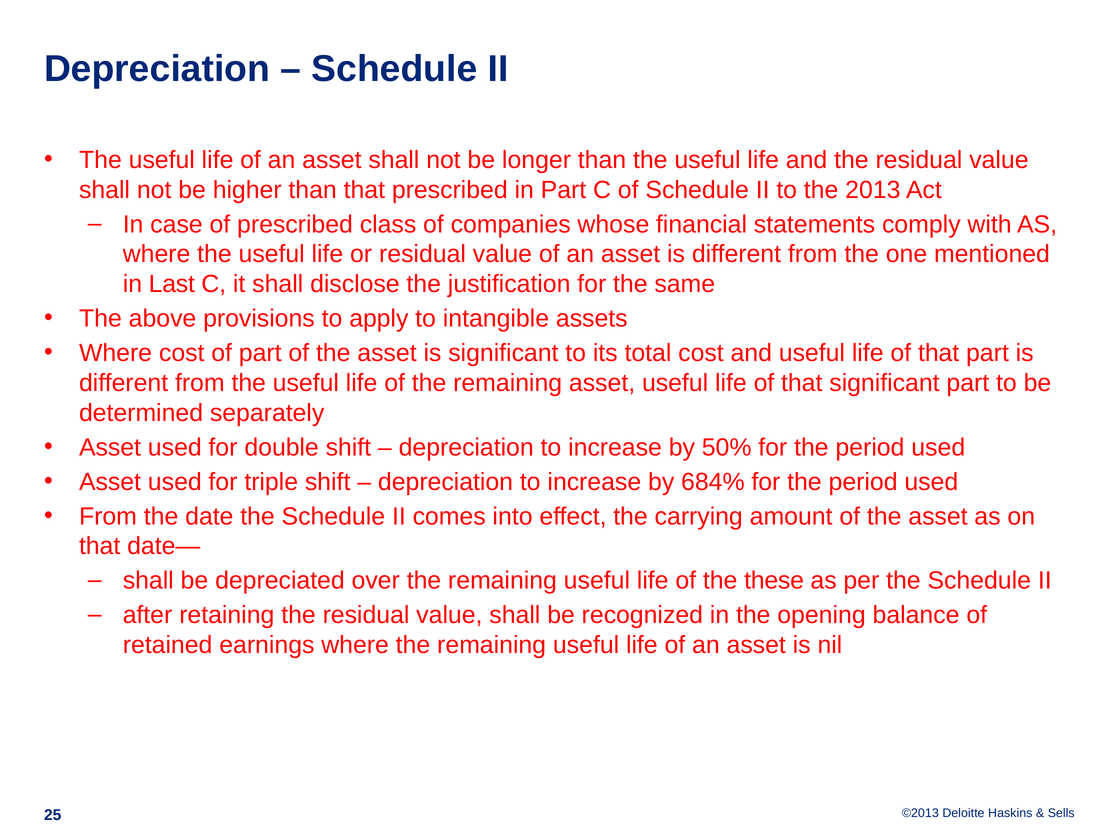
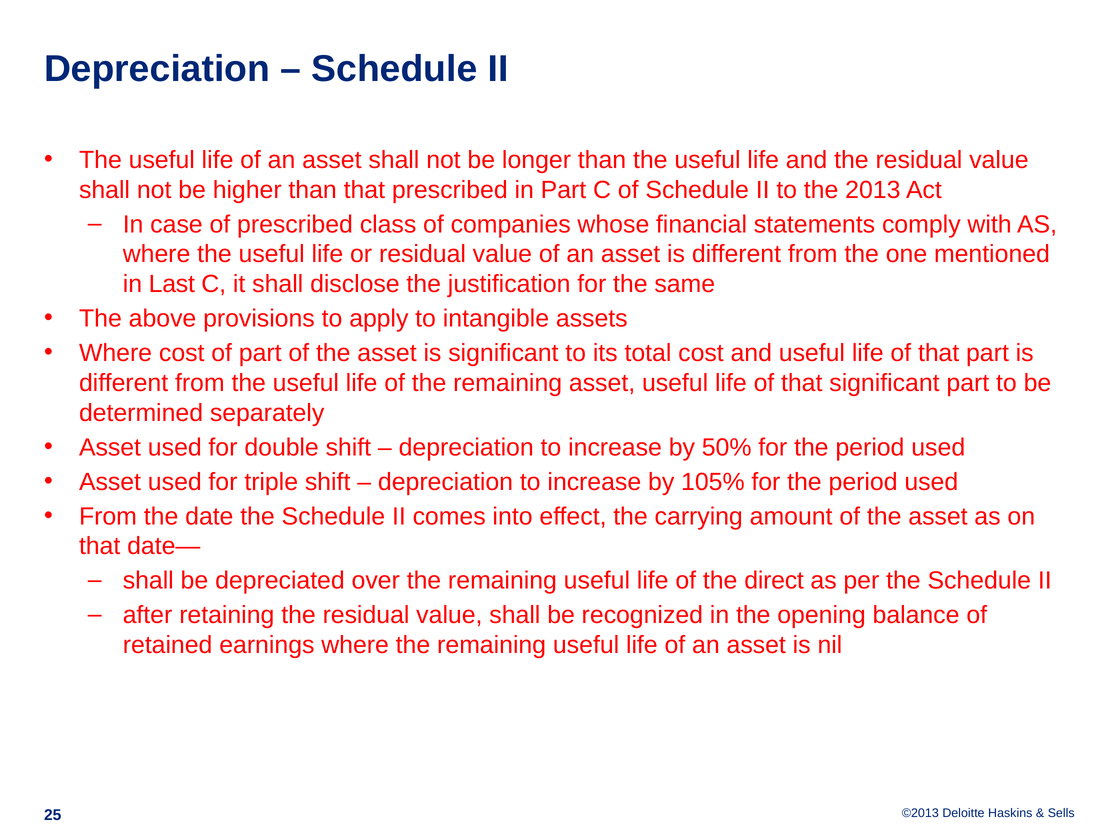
684%: 684% -> 105% (713, 482)
these: these -> direct (774, 581)
